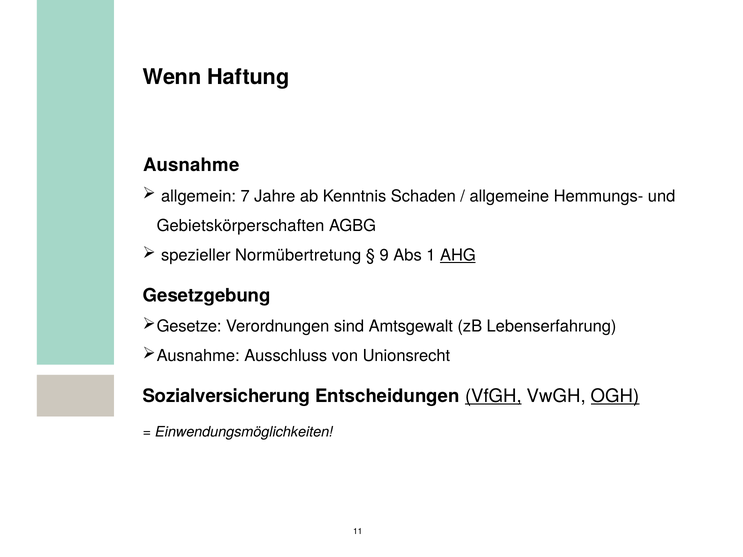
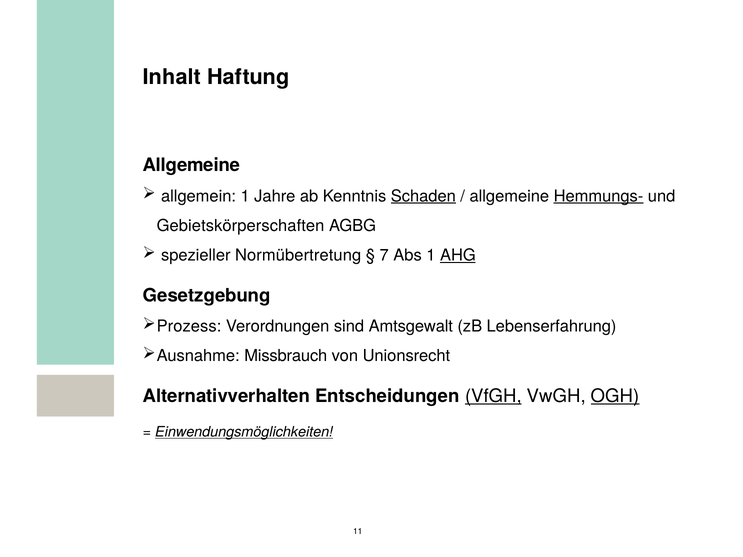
Wenn: Wenn -> Inhalt (172, 77)
Ausnahme: Ausnahme -> Allgemeine (191, 165)
allgemein 7: 7 -> 1 (245, 196)
Schaden underline: none -> present (423, 196)
Hemmungs- underline: none -> present (599, 196)
9: 9 -> 7 (384, 256)
Gesetze: Gesetze -> Prozess (189, 326)
Ausschluss: Ausschluss -> Missbrauch (286, 356)
Sozialversicherung: Sozialversicherung -> Alternativverhalten (226, 396)
Einwendungsmöglichkeiten underline: none -> present (244, 432)
